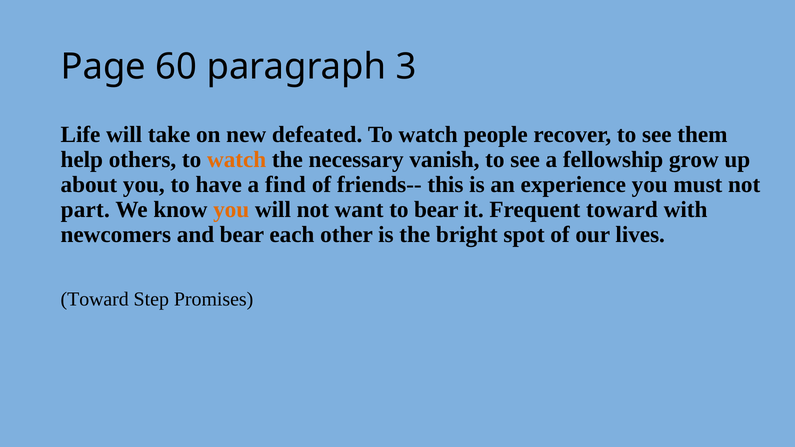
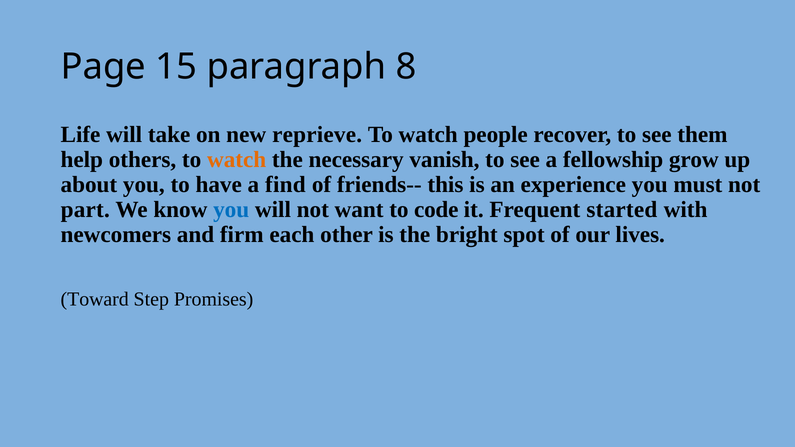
60: 60 -> 15 (176, 67)
3: 3 -> 8 (406, 67)
defeated: defeated -> reprieve (317, 134)
you colour: orange -> blue (231, 210)
to bear: bear -> code (436, 210)
Frequent toward: toward -> started (622, 210)
and bear: bear -> firm (242, 235)
